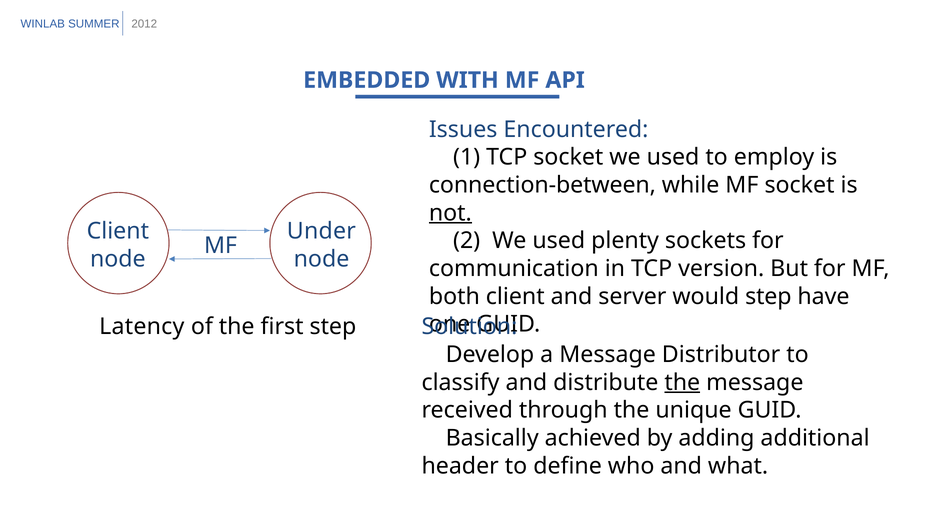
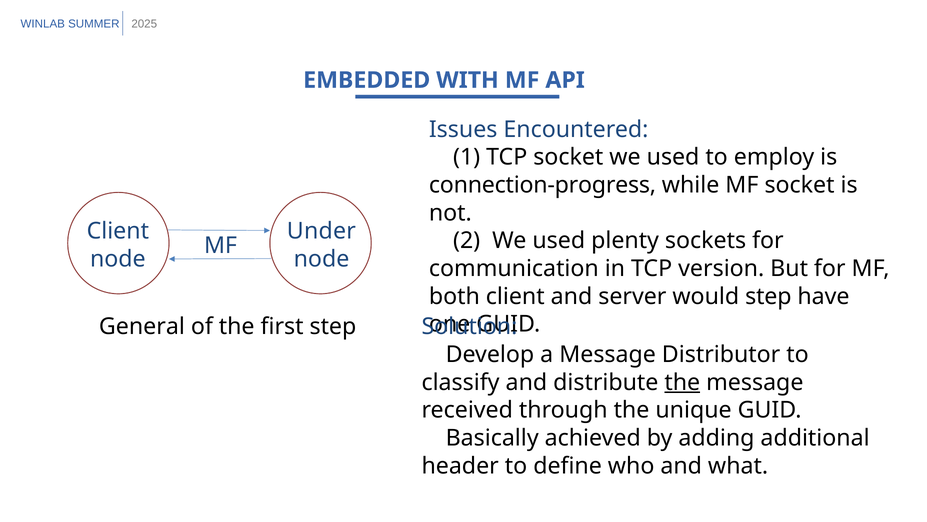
2012: 2012 -> 2025 (144, 24)
connection-between: connection-between -> connection-progress (543, 185)
not underline: present -> none (450, 213)
Latency: Latency -> General (142, 326)
